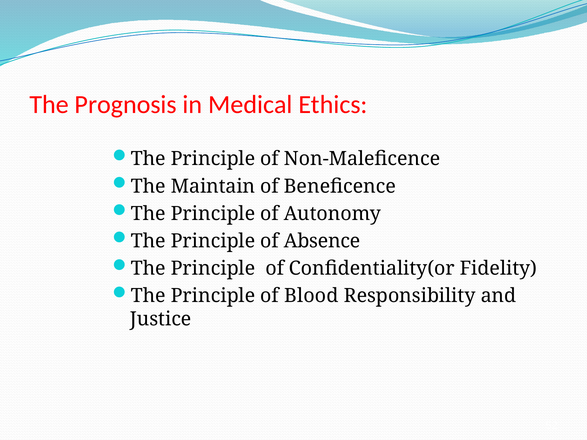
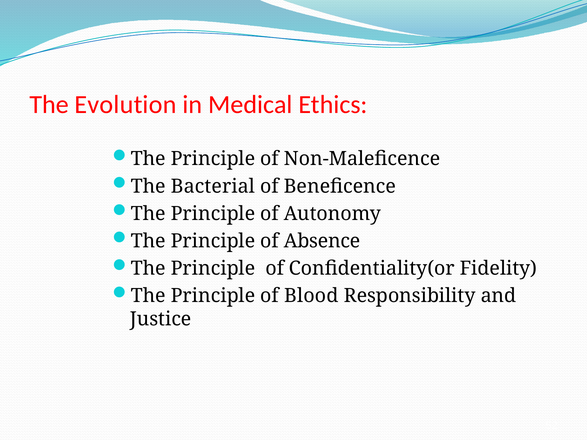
Prognosis: Prognosis -> Evolution (126, 105)
Maintain: Maintain -> Bacterial (213, 186)
